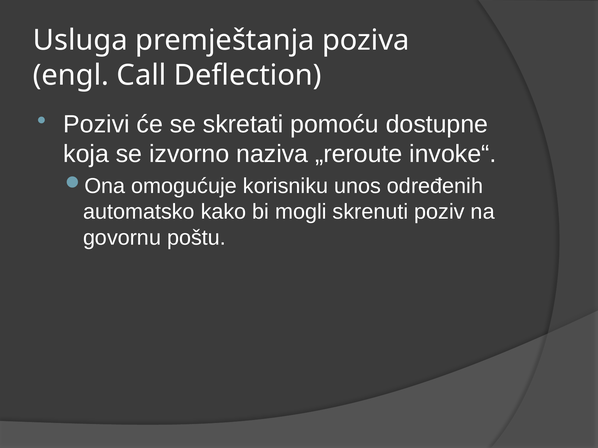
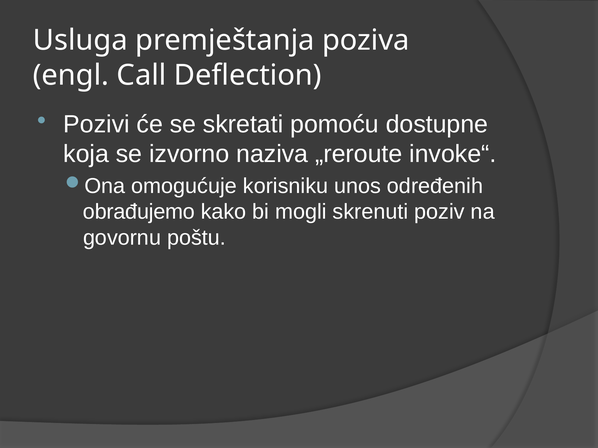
automatsko: automatsko -> obrađujemo (139, 212)
